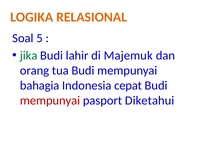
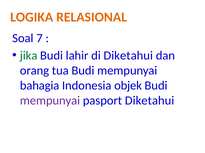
5: 5 -> 7 (40, 38)
di Majemuk: Majemuk -> Diketahui (128, 56)
cepat: cepat -> objek (128, 86)
mempunyai colour: red -> purple (50, 101)
